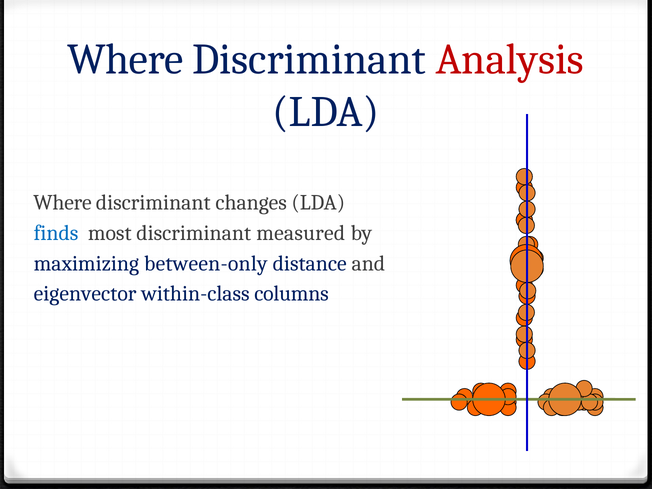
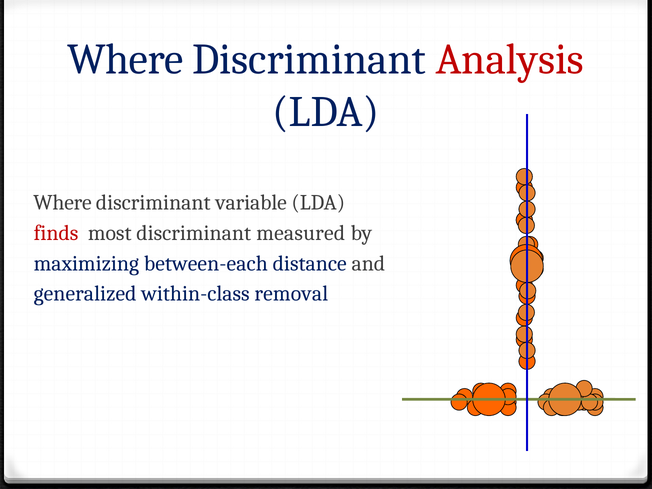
changes: changes -> variable (251, 203)
finds colour: blue -> red (56, 233)
between-only: between-only -> between-each (206, 263)
eigenvector: eigenvector -> generalized (85, 294)
columns: columns -> removal (291, 294)
